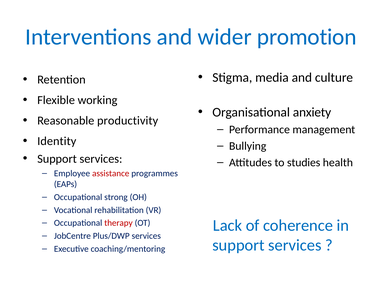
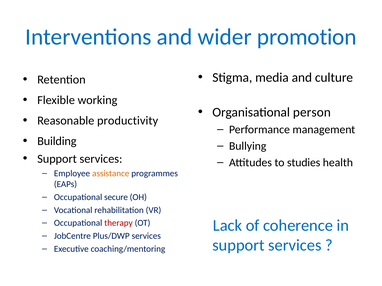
anxiety: anxiety -> person (312, 112)
Identity: Identity -> Building (57, 141)
assistance colour: red -> orange (111, 174)
strong: strong -> secure (116, 197)
